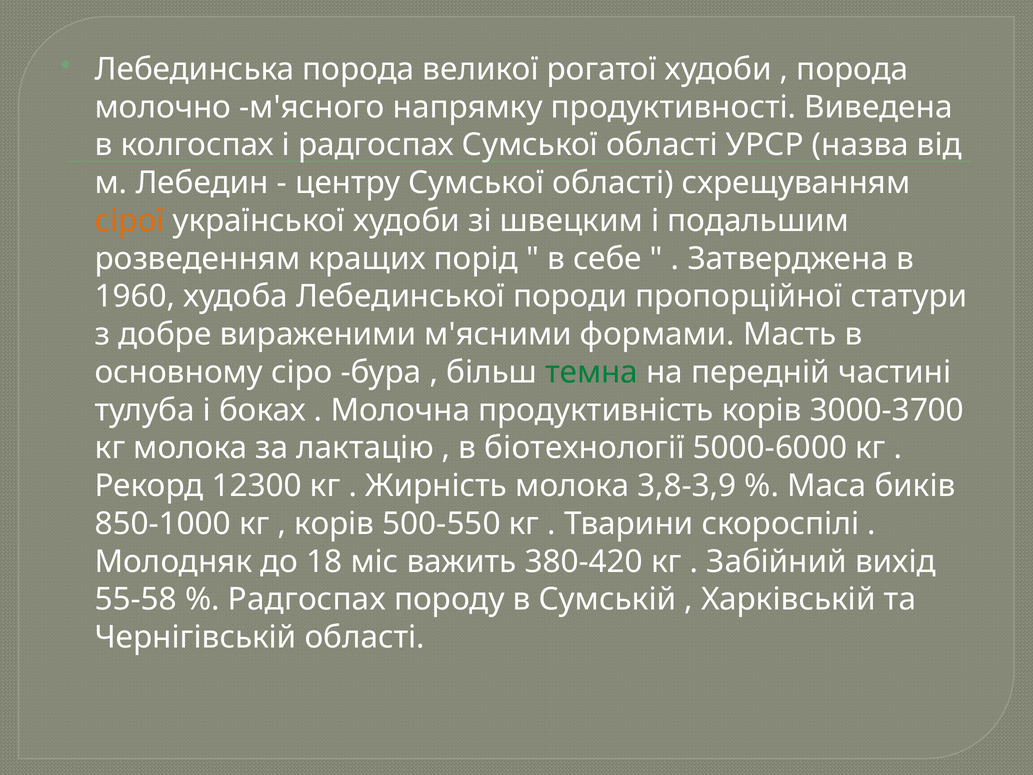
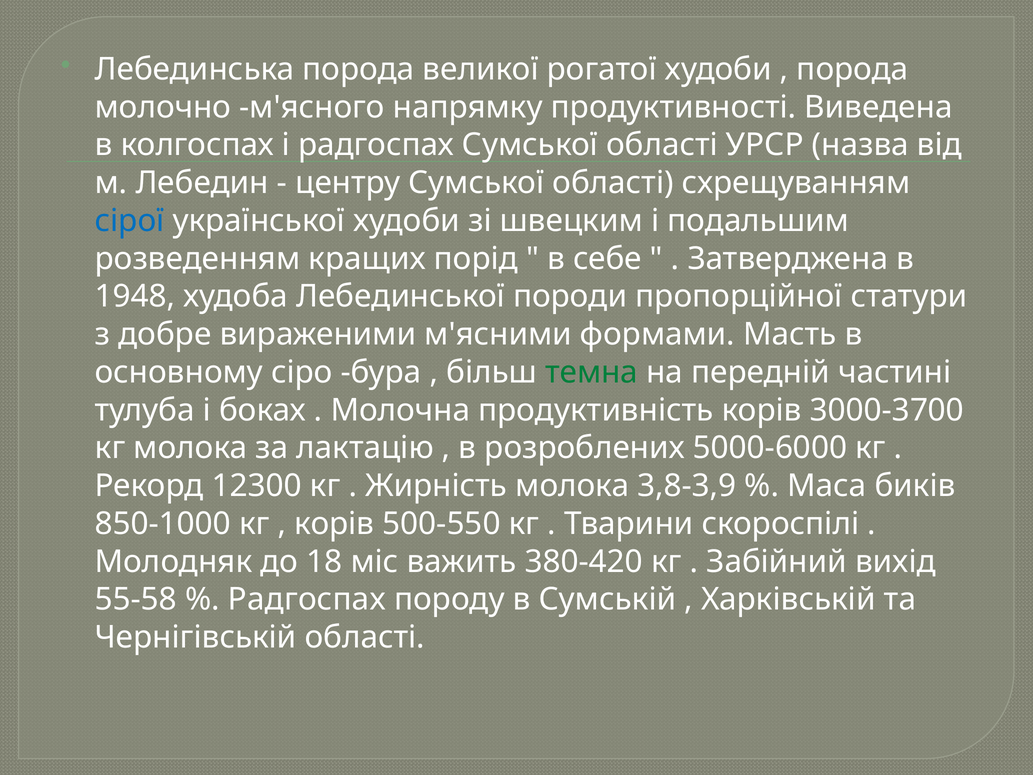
сірої colour: orange -> blue (130, 221)
1960: 1960 -> 1948 (135, 296)
біотехнології: біотехнології -> розроблених (585, 448)
